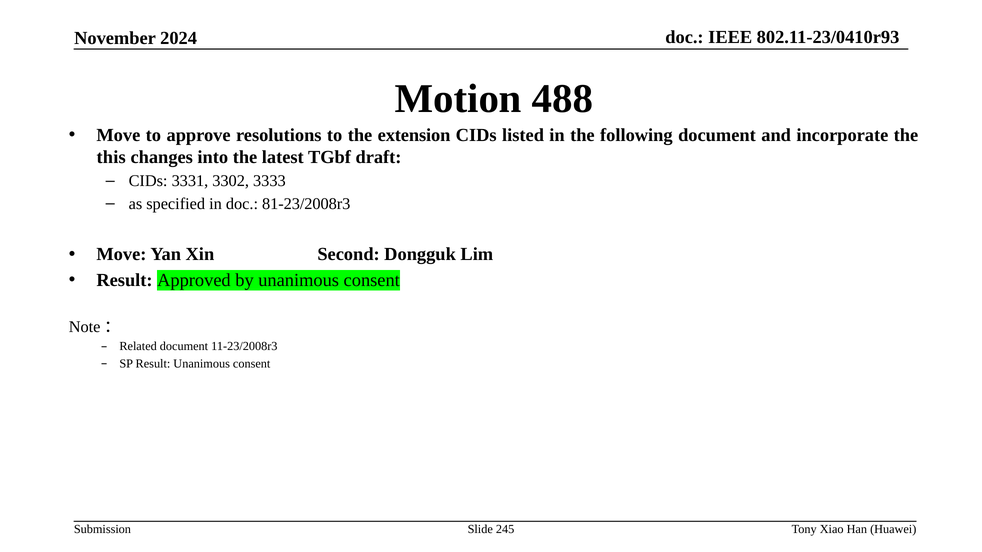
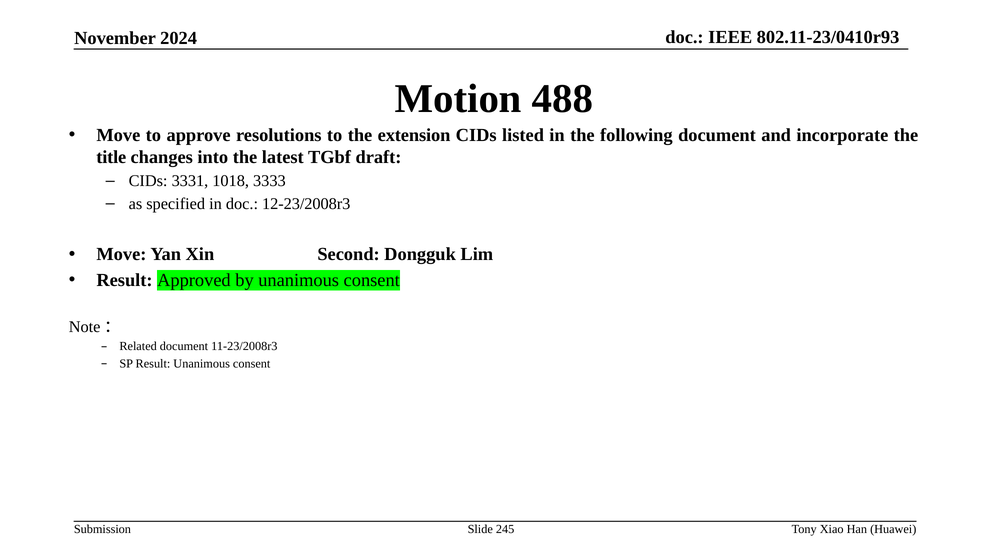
this: this -> title (111, 157)
3302: 3302 -> 1018 (231, 181)
81-23/2008r3: 81-23/2008r3 -> 12-23/2008r3 (306, 204)
